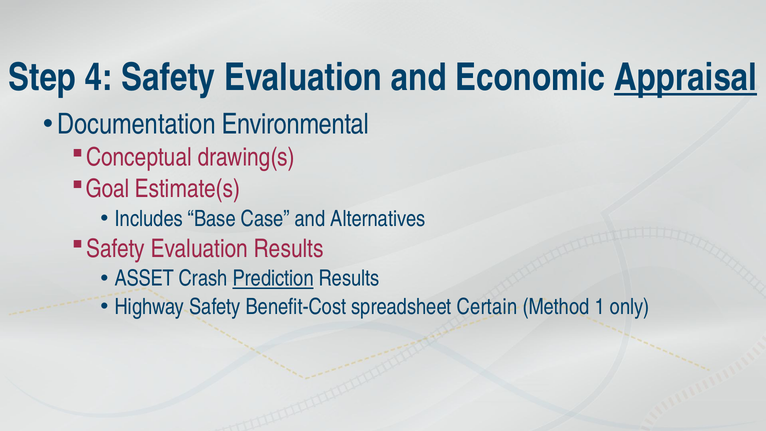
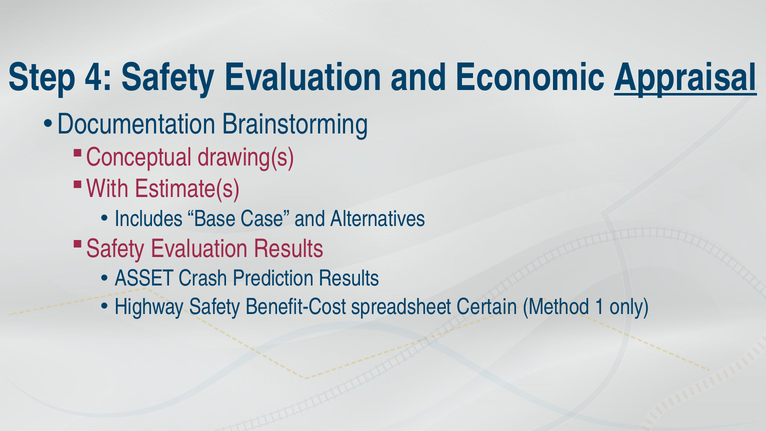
Environmental: Environmental -> Brainstorming (295, 124)
Goal: Goal -> With (107, 189)
Prediction underline: present -> none (273, 279)
